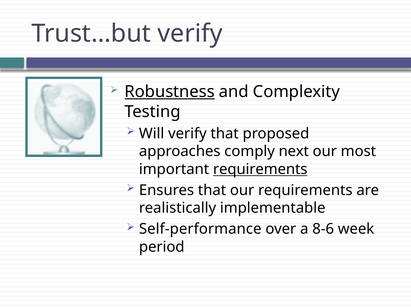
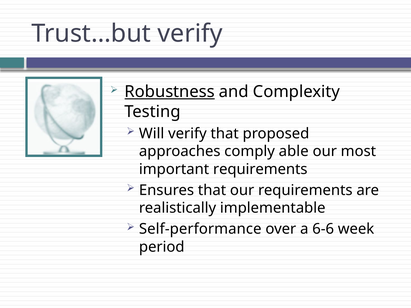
next: next -> able (294, 152)
requirements underline: present -> none (260, 169)
8-6: 8-6 -> 6-6 (323, 229)
